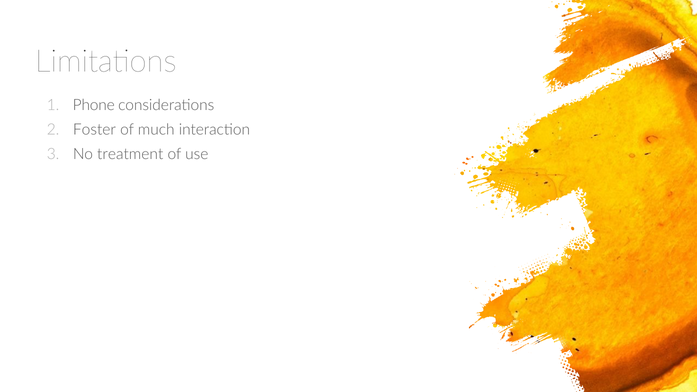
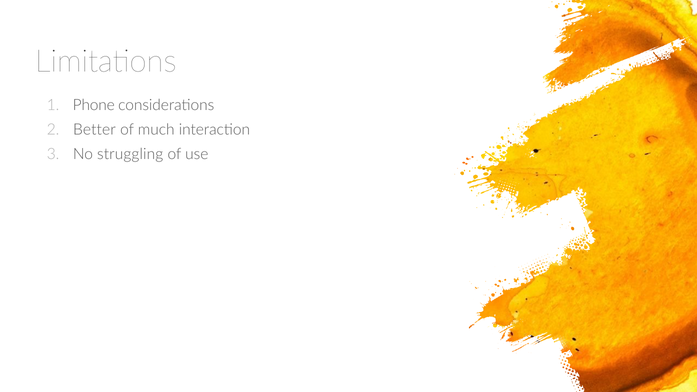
Foster: Foster -> Better (94, 130)
treatment: treatment -> struggling (130, 154)
